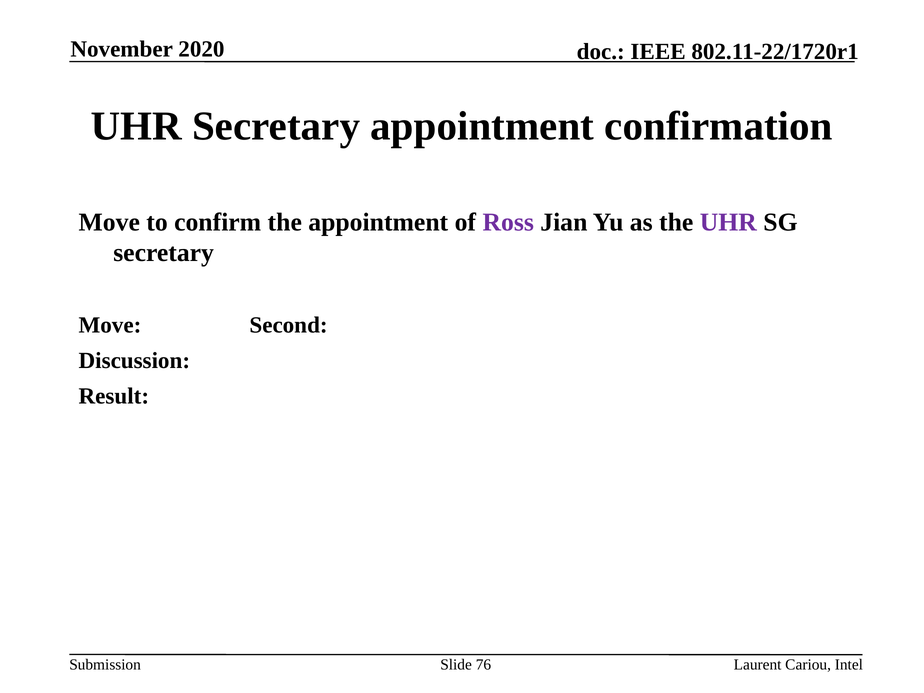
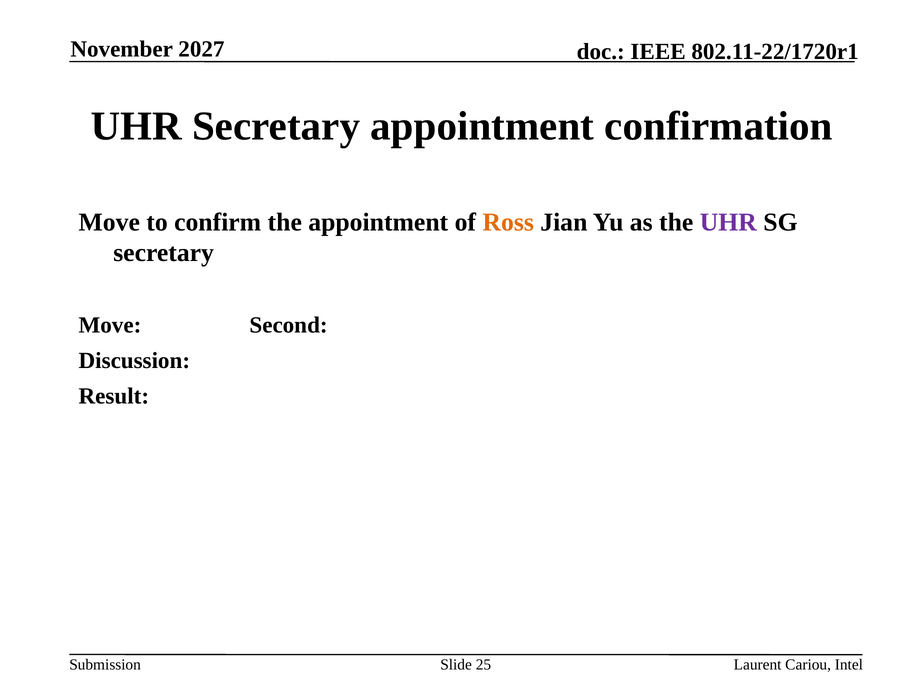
2020: 2020 -> 2027 (201, 49)
Ross colour: purple -> orange (508, 222)
76: 76 -> 25 (483, 665)
